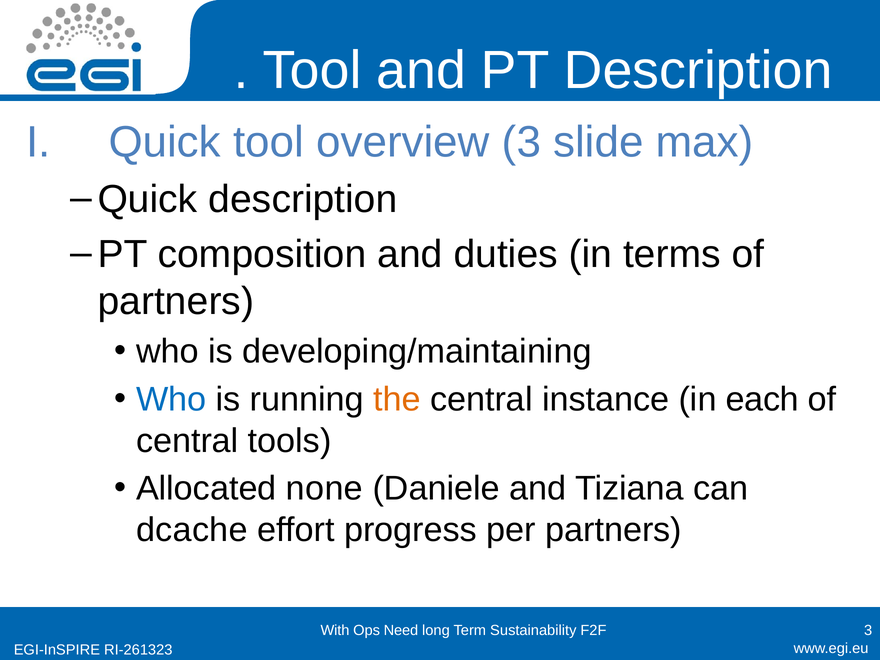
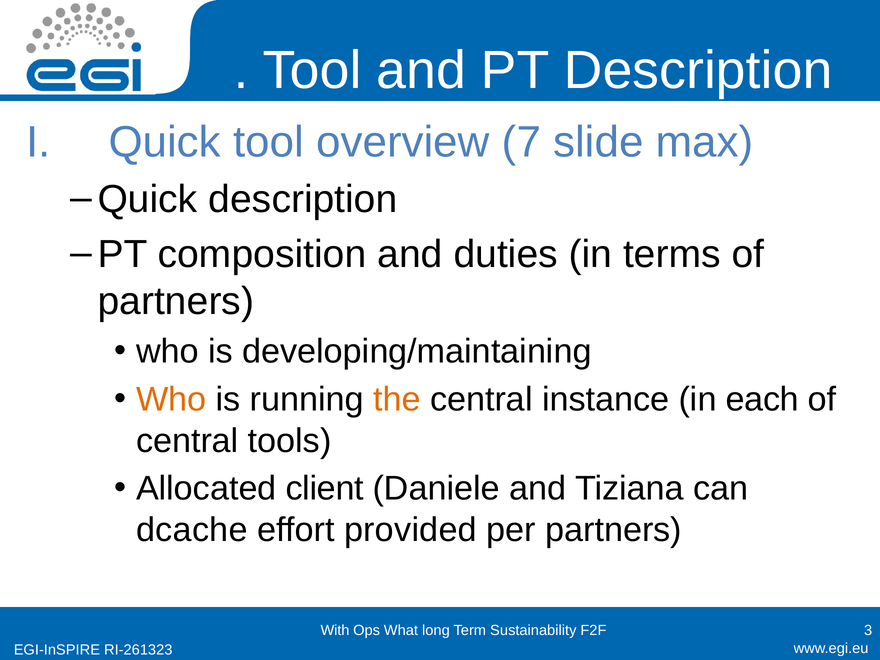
overview 3: 3 -> 7 (521, 142)
Who colour: blue -> orange (171, 400)
none: none -> client (325, 489)
progress: progress -> provided (410, 530)
Need: Need -> What (401, 630)
